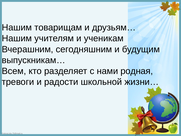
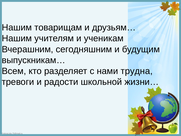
родная: родная -> трудна (137, 71)
